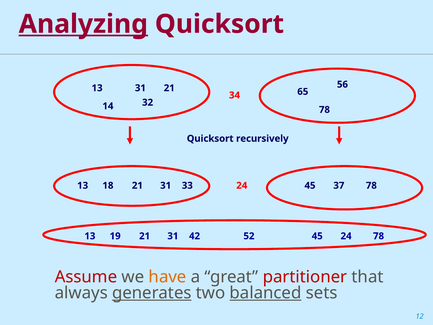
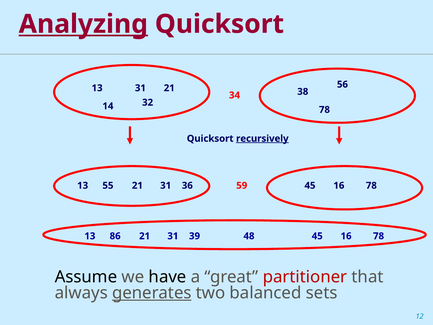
65: 65 -> 38 (303, 92)
recursively underline: none -> present (262, 138)
18: 18 -> 55 (108, 185)
33: 33 -> 36 (187, 185)
31 24: 24 -> 59 (242, 185)
37: 37 -> 16 (339, 185)
19: 19 -> 86 (115, 236)
42: 42 -> 39 (195, 236)
52: 52 -> 48 (249, 236)
24: 24 -> 16 (346, 236)
Assume colour: red -> black (86, 277)
have colour: orange -> black (168, 277)
balanced underline: present -> none (266, 293)
